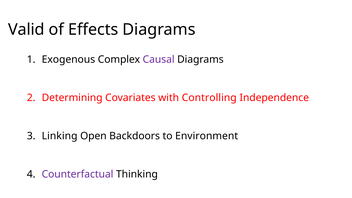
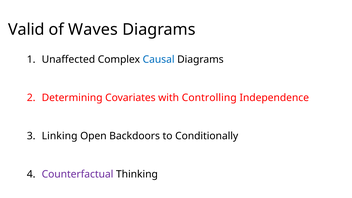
Effects: Effects -> Waves (93, 30)
Exogenous: Exogenous -> Unaffected (68, 59)
Causal colour: purple -> blue (159, 59)
Environment: Environment -> Conditionally (207, 136)
